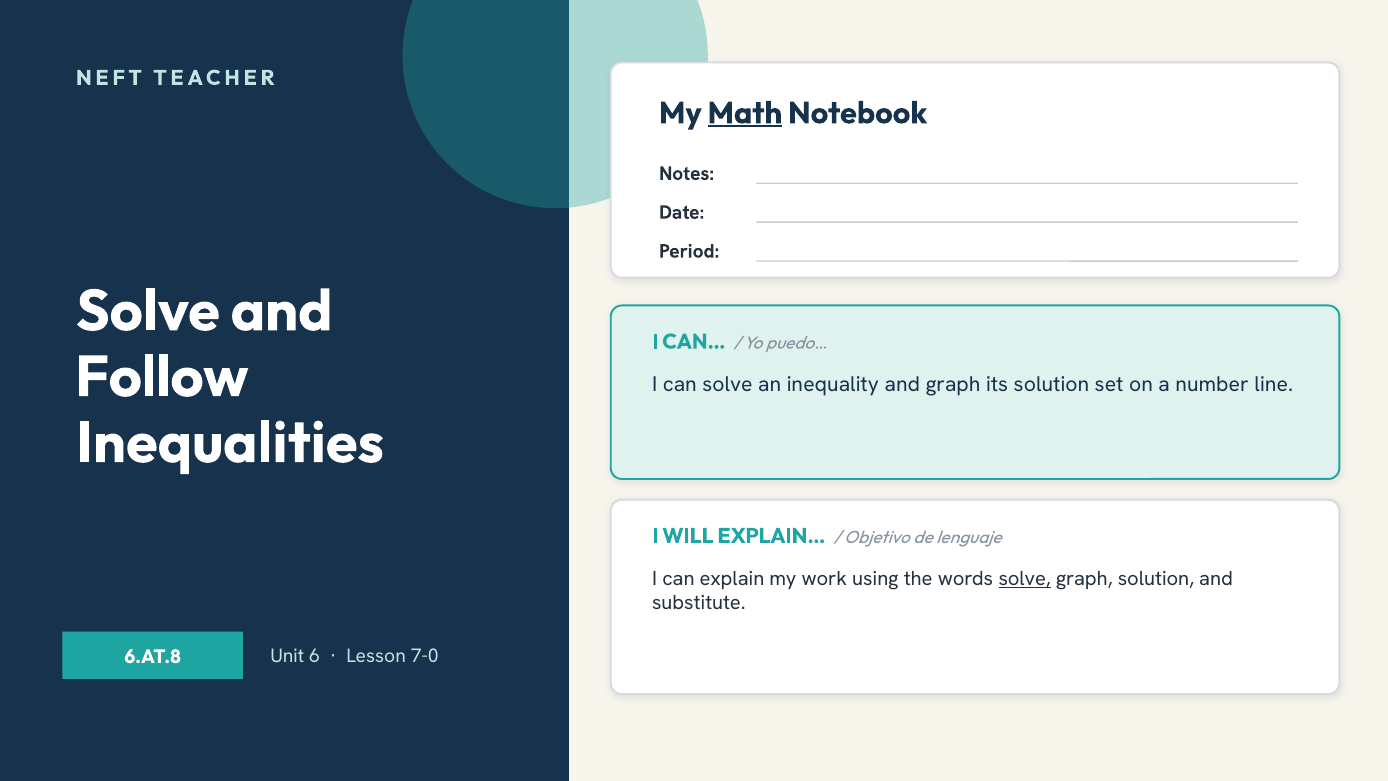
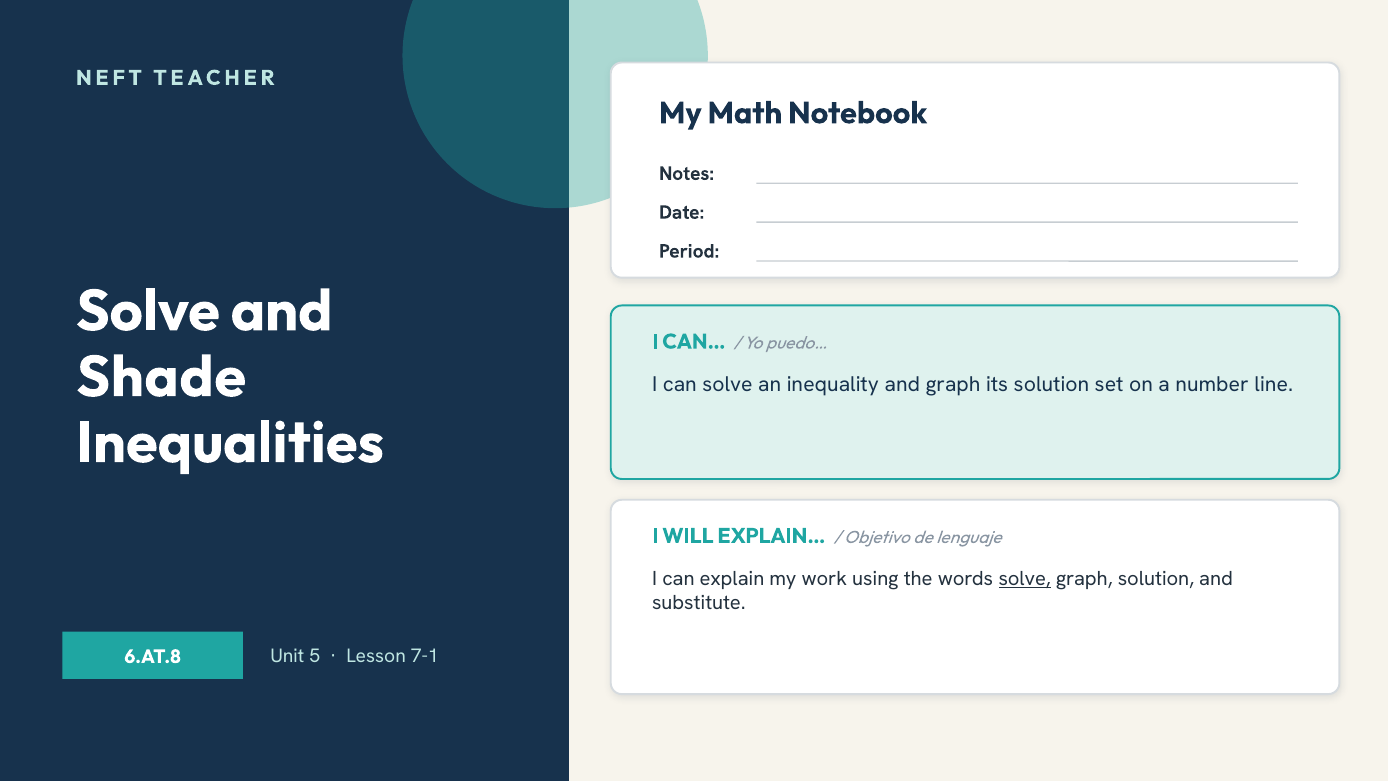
Math underline: present -> none (745, 113)
Follow: Follow -> Shade (161, 377)
6: 6 -> 5 (315, 656)
7-0: 7-0 -> 7-1 (425, 656)
